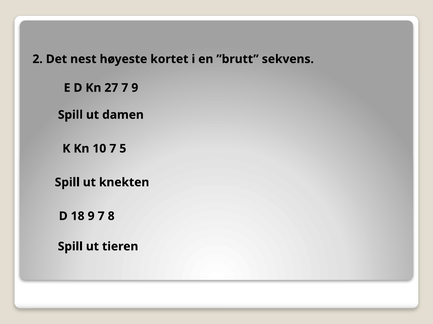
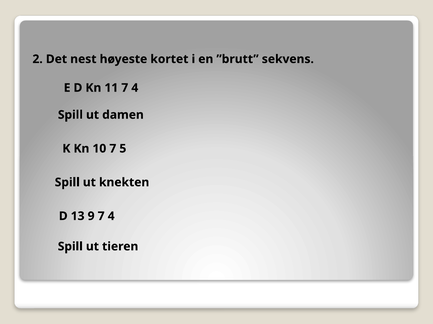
27: 27 -> 11 (111, 88)
9: 9 -> 4 (135, 88)
18: 18 -> 13 (78, 217)
9 7 8: 8 -> 4 (111, 217)
